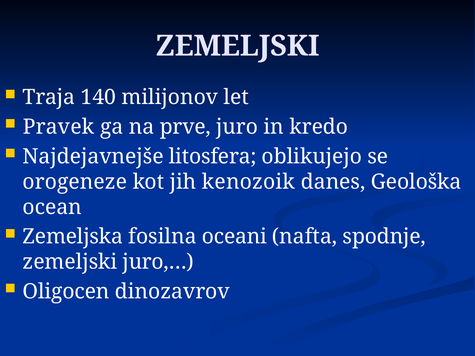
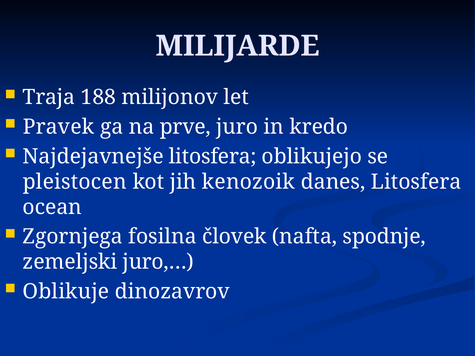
ZEMELJSKI: ZEMELJSKI -> MILIJARDE (238, 46)
140: 140 -> 188 (98, 97)
orogeneze: orogeneze -> pleistocen (75, 182)
danes Geološka: Geološka -> Litosfera (416, 182)
Zemeljska: Zemeljska -> Zgornjega (73, 237)
oceani: oceani -> človek (234, 237)
Oligocen: Oligocen -> Oblikuje (66, 292)
